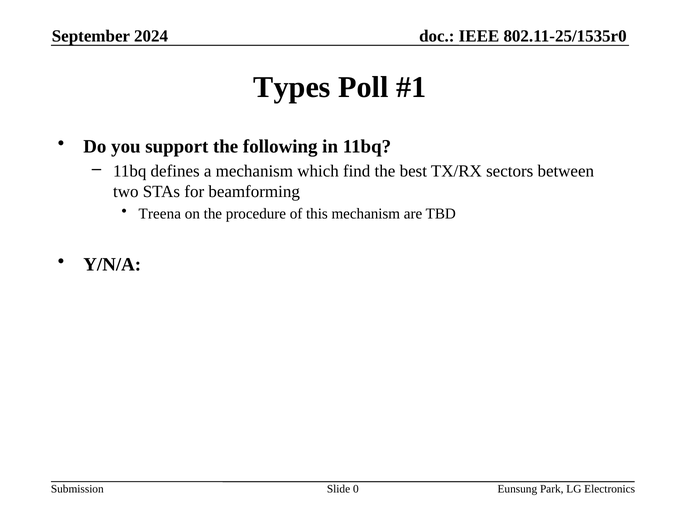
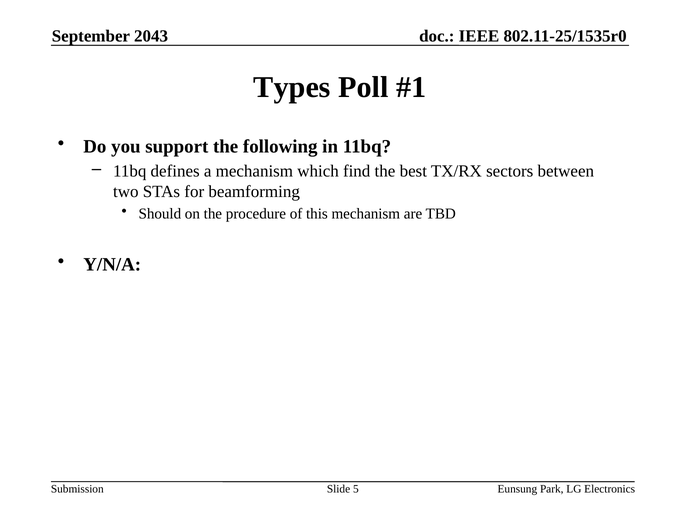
2024: 2024 -> 2043 (151, 36)
Treena: Treena -> Should (160, 214)
0: 0 -> 5 (356, 489)
